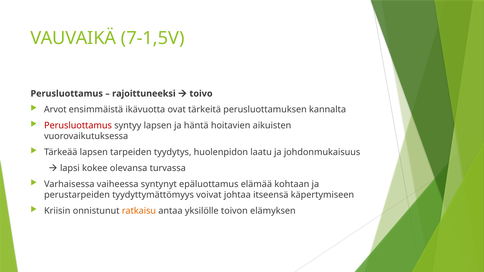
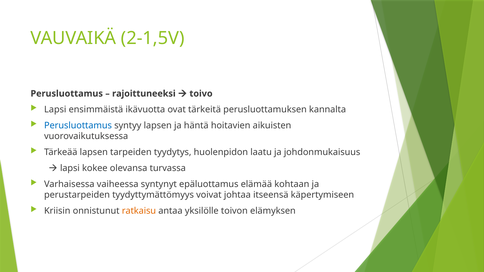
7-1,5V: 7-1,5V -> 2-1,5V (153, 38)
Arvot: Arvot -> Lapsi (55, 110)
Perusluottamus colour: red -> blue (78, 126)
